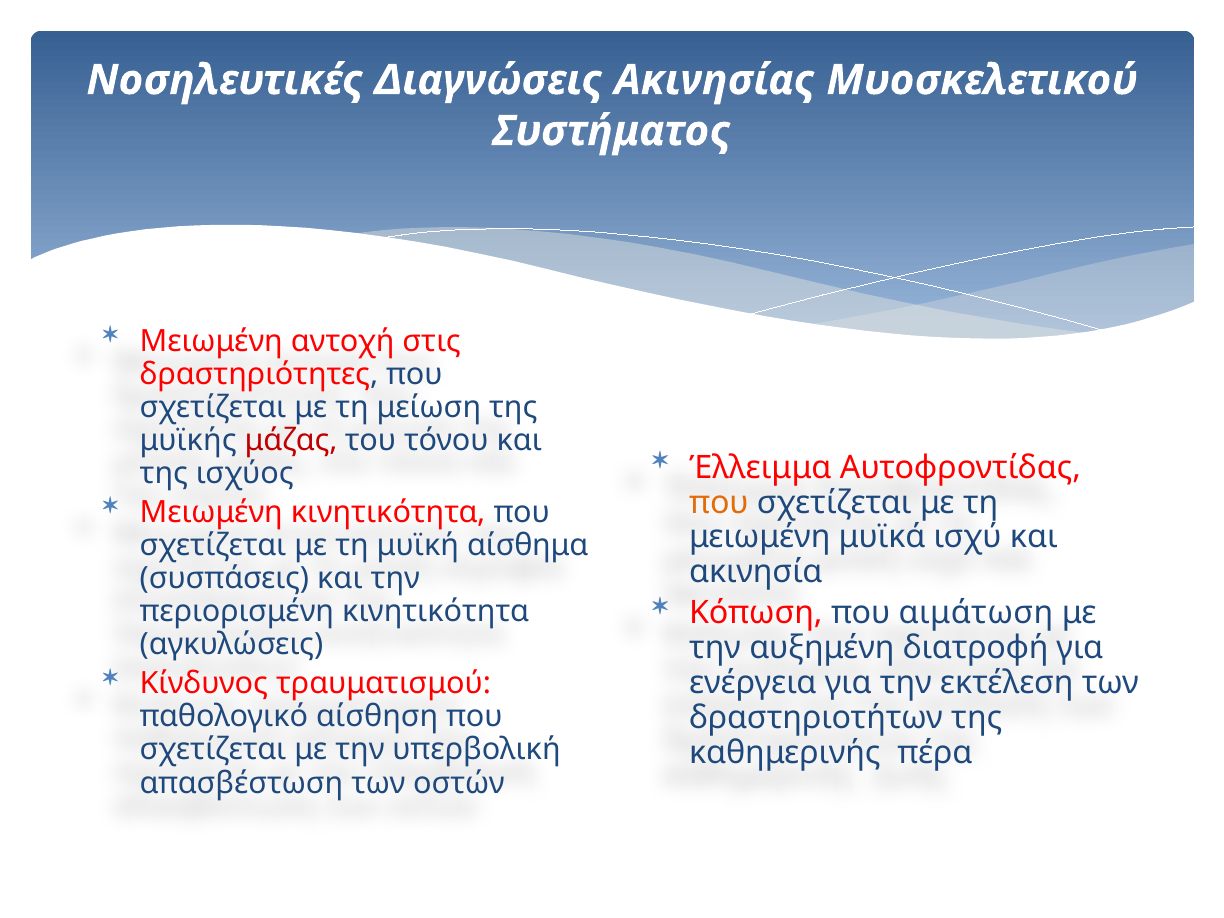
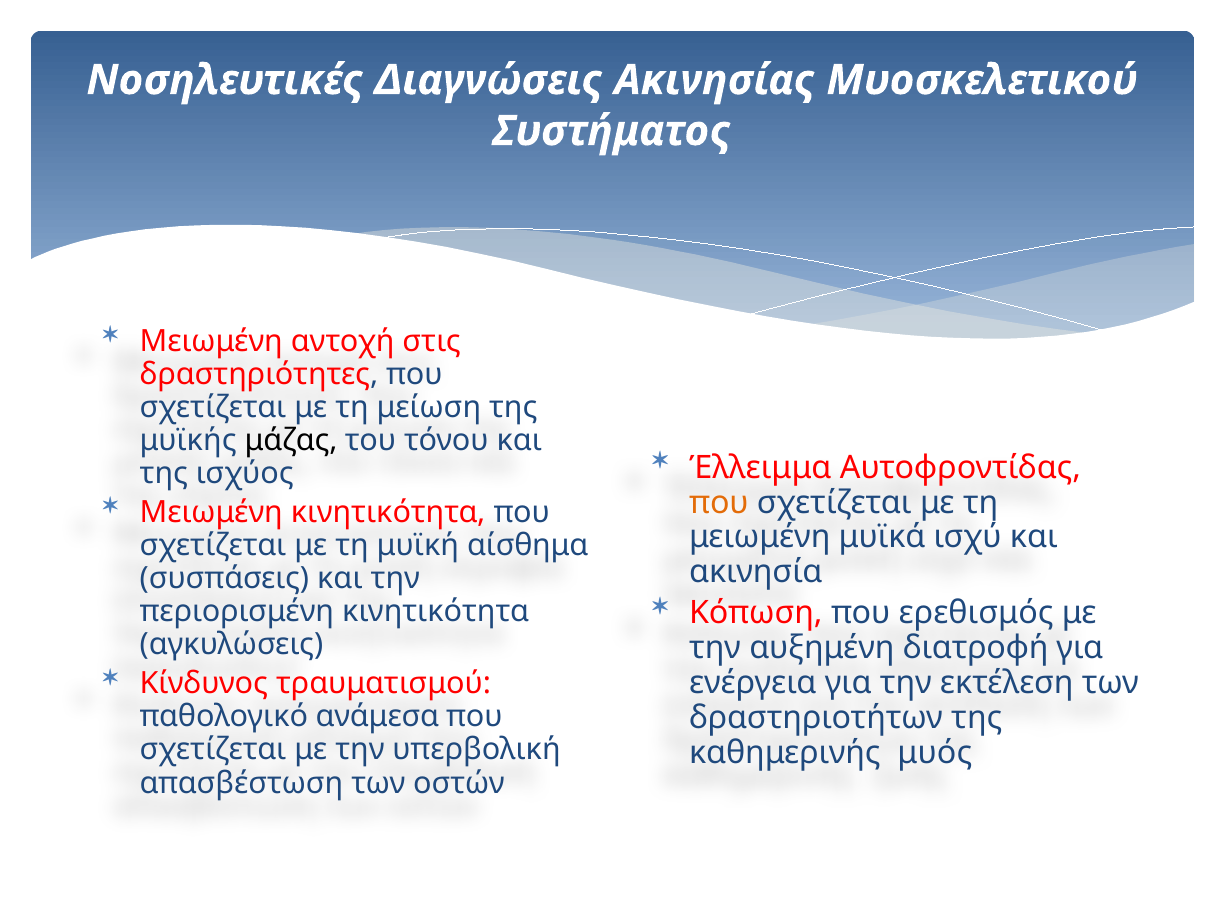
μάζας colour: red -> black (291, 440)
αιμάτωση: αιμάτωση -> ερεθισμός (976, 613)
αίσθηση: αίσθηση -> ανάμεσα (377, 717)
πέρα: πέρα -> μυός (935, 753)
